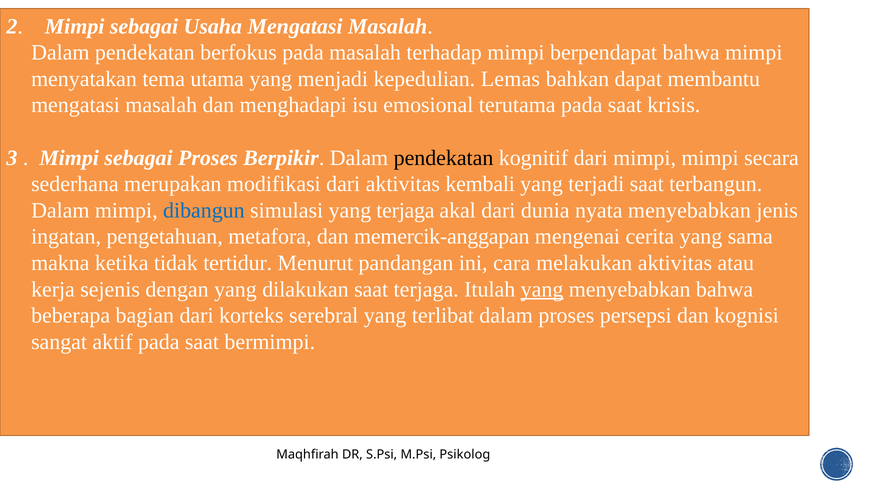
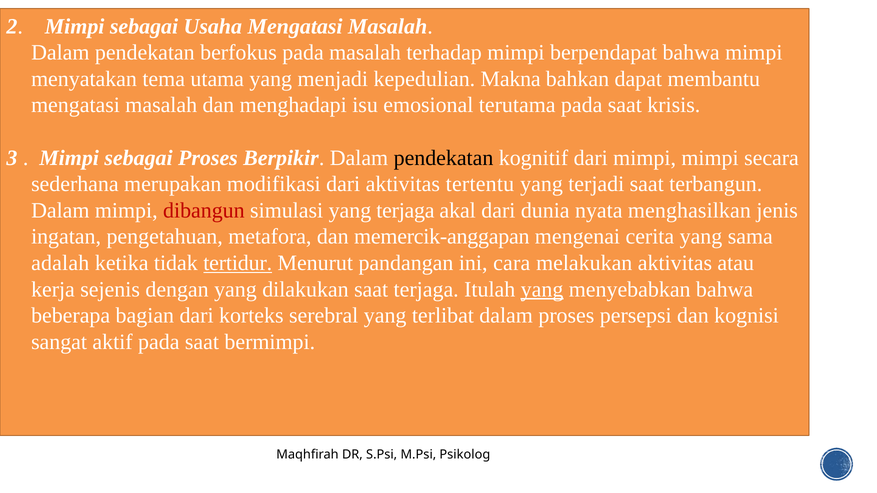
Lemas: Lemas -> Makna (511, 79)
kembali: kembali -> tertentu (480, 184)
dibangun colour: blue -> red (204, 211)
nyata menyebabkan: menyebabkan -> menghasilkan (689, 211)
makna: makna -> adalah (60, 263)
tertidur underline: none -> present (238, 263)
